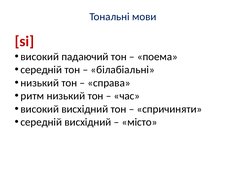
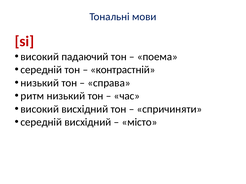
білабіальні: білабіальні -> контрастній (123, 70)
